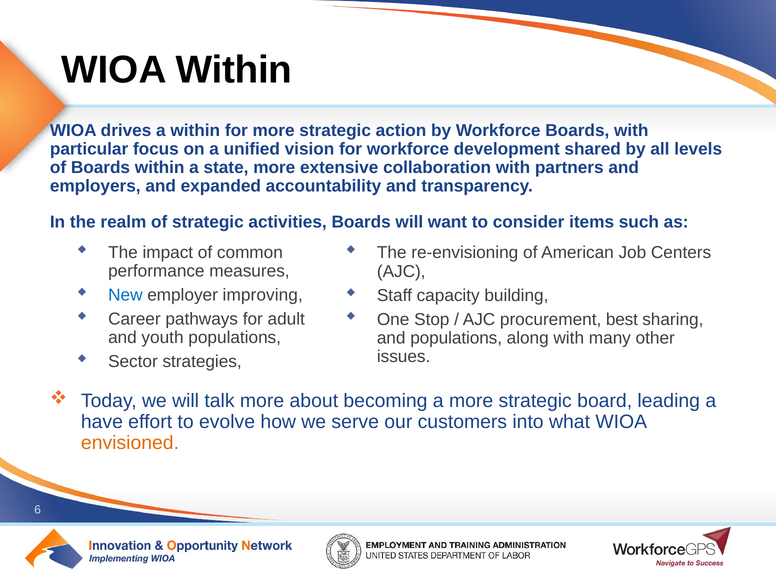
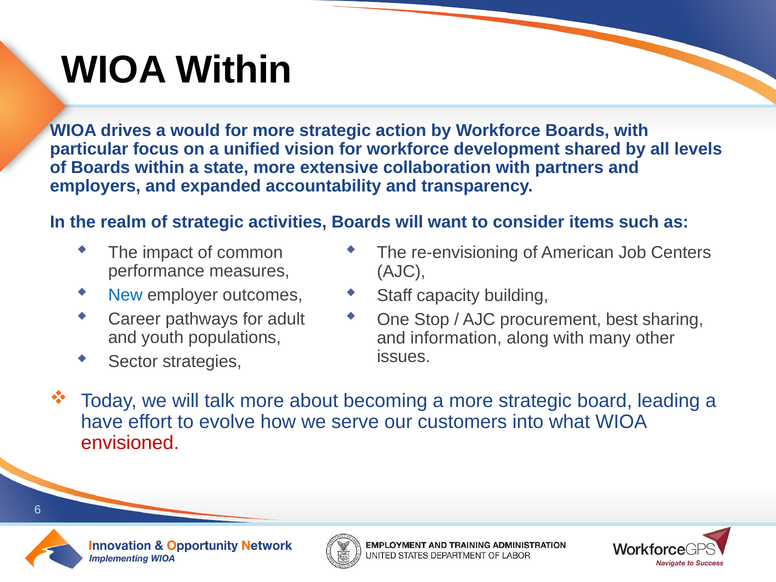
a within: within -> would (195, 130)
improving: improving -> outcomes (263, 295)
and populations: populations -> information (456, 338)
envisioned colour: orange -> red (130, 443)
